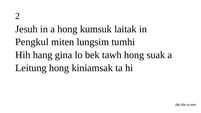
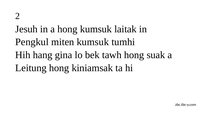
miten lungsim: lungsim -> kumsuk (93, 42)
